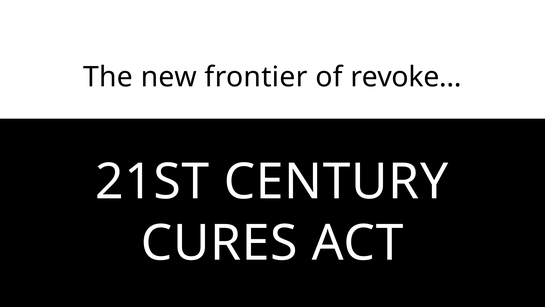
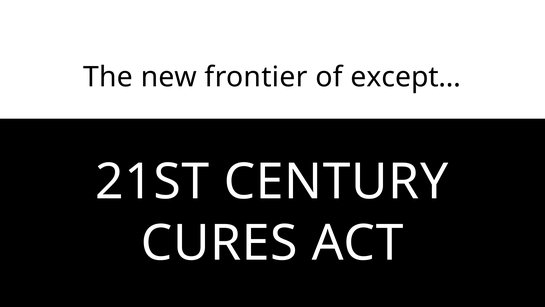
revoke…: revoke… -> except… (406, 77)
